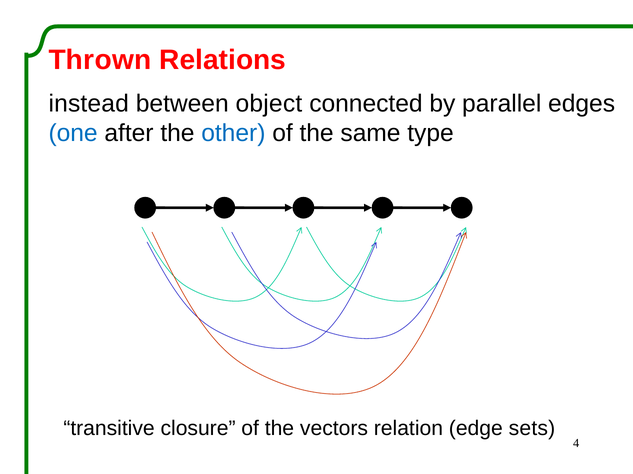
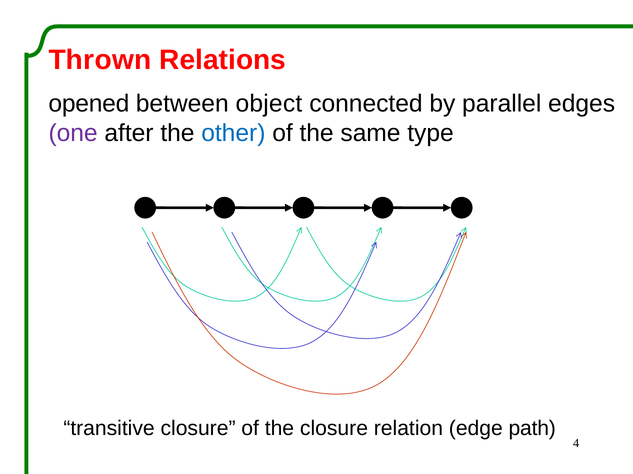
instead: instead -> opened (89, 104)
one colour: blue -> purple (73, 133)
the vectors: vectors -> closure (334, 429)
sets: sets -> path (532, 429)
